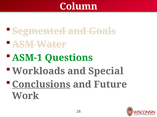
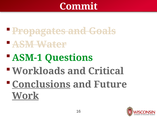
Column: Column -> Commit (79, 6)
Segmented: Segmented -> Propagates (39, 31)
Special: Special -> Critical (106, 72)
Work underline: none -> present (25, 96)
